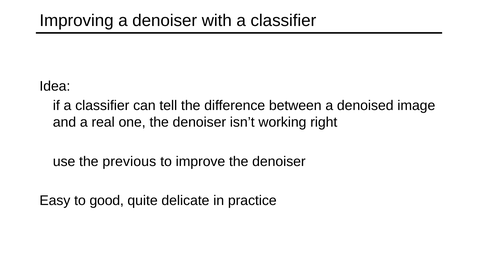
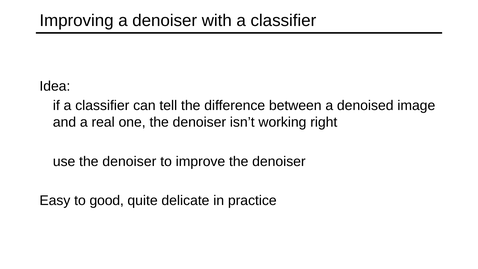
use the previous: previous -> denoiser (129, 161)
